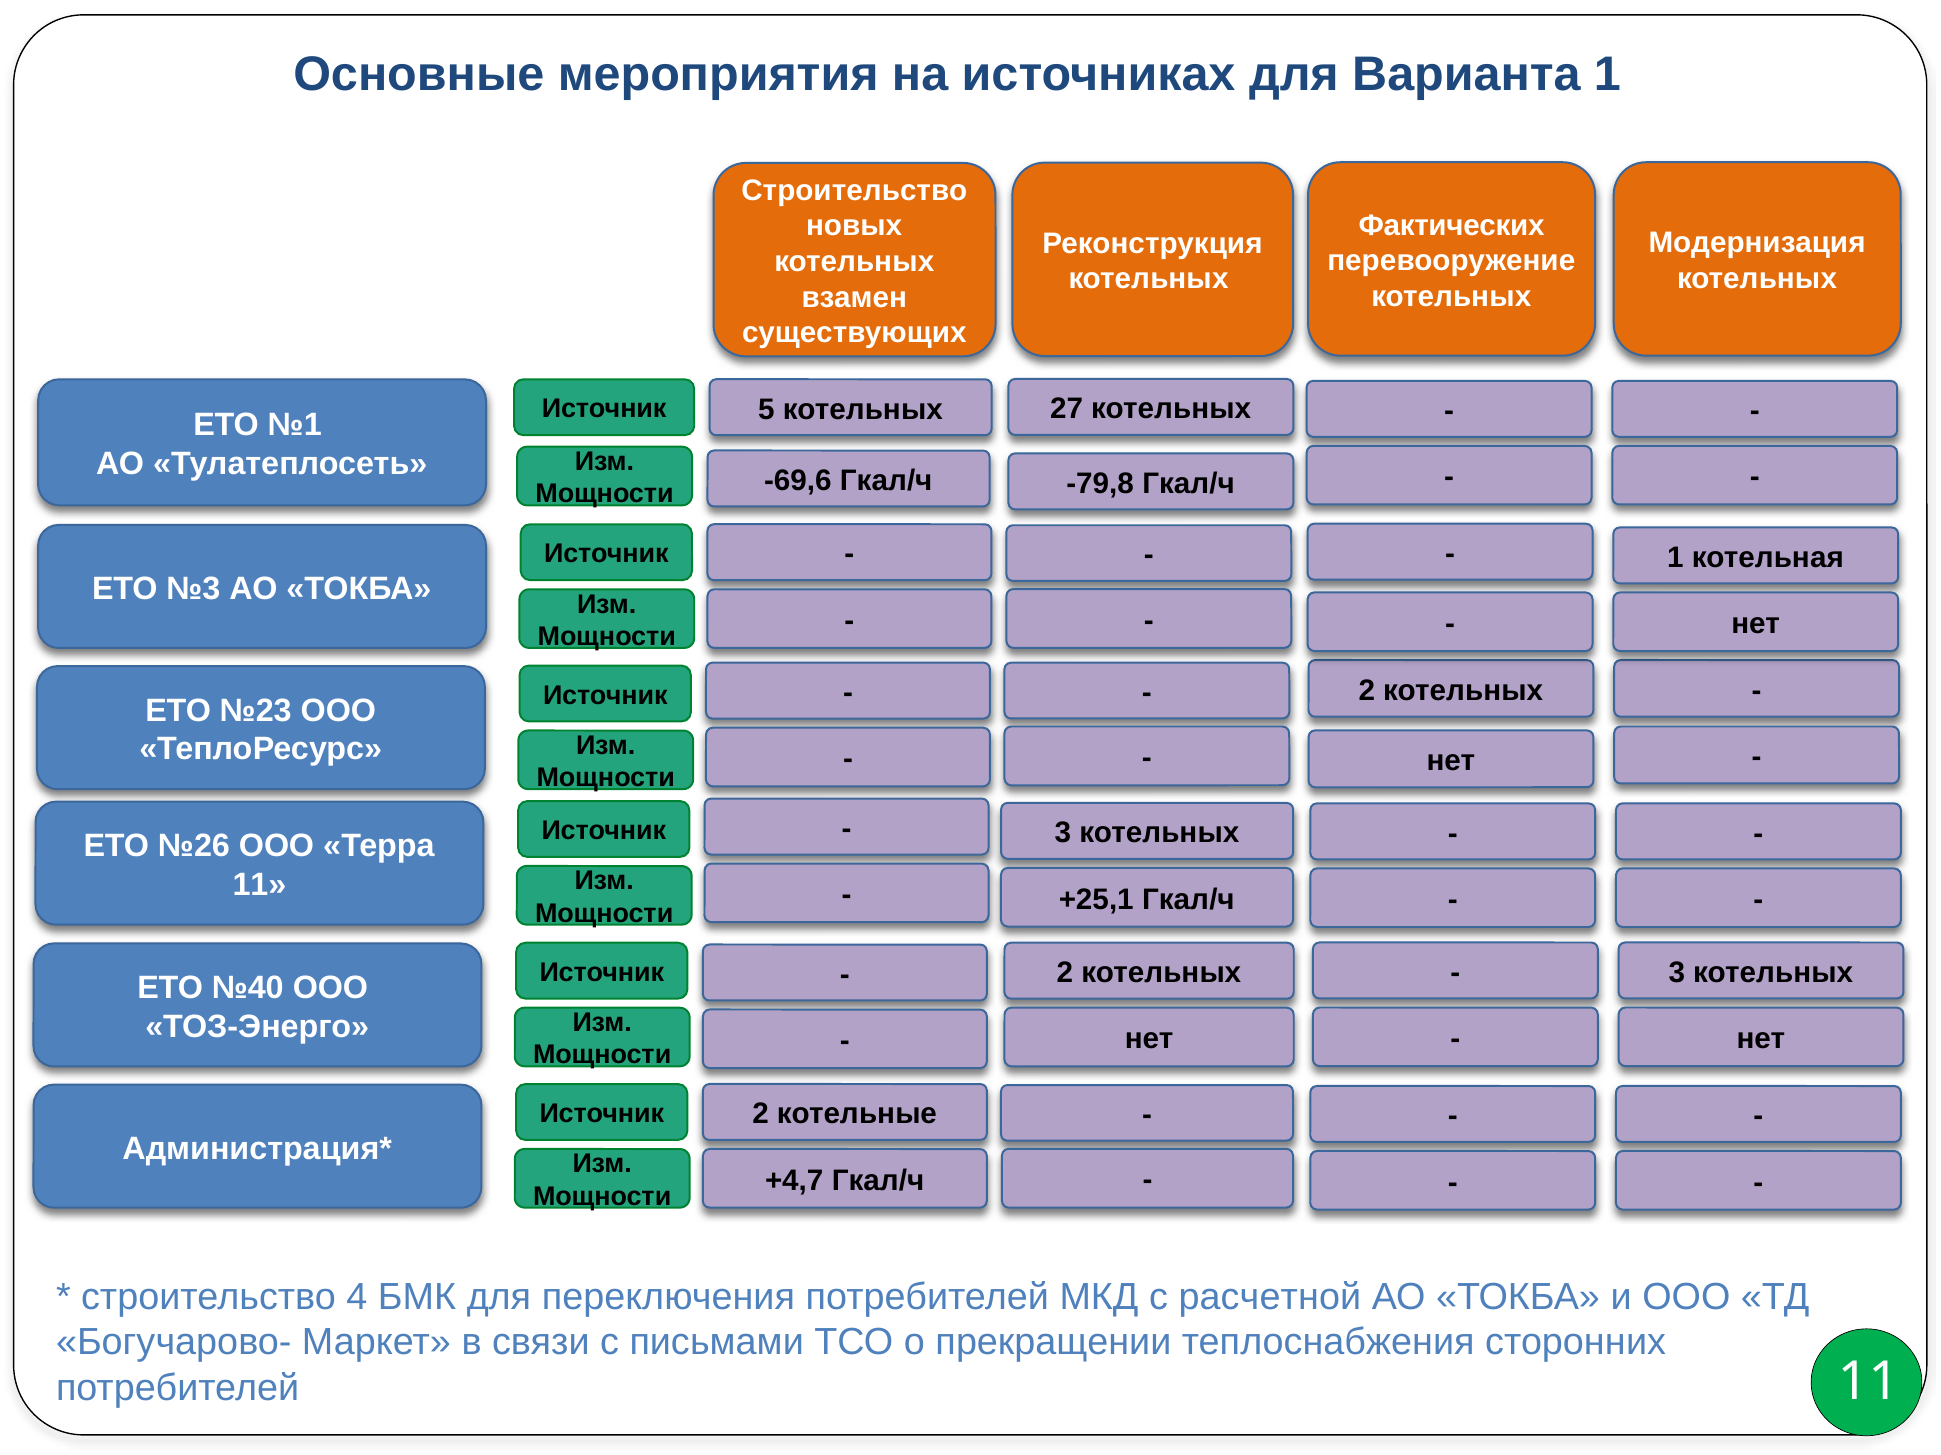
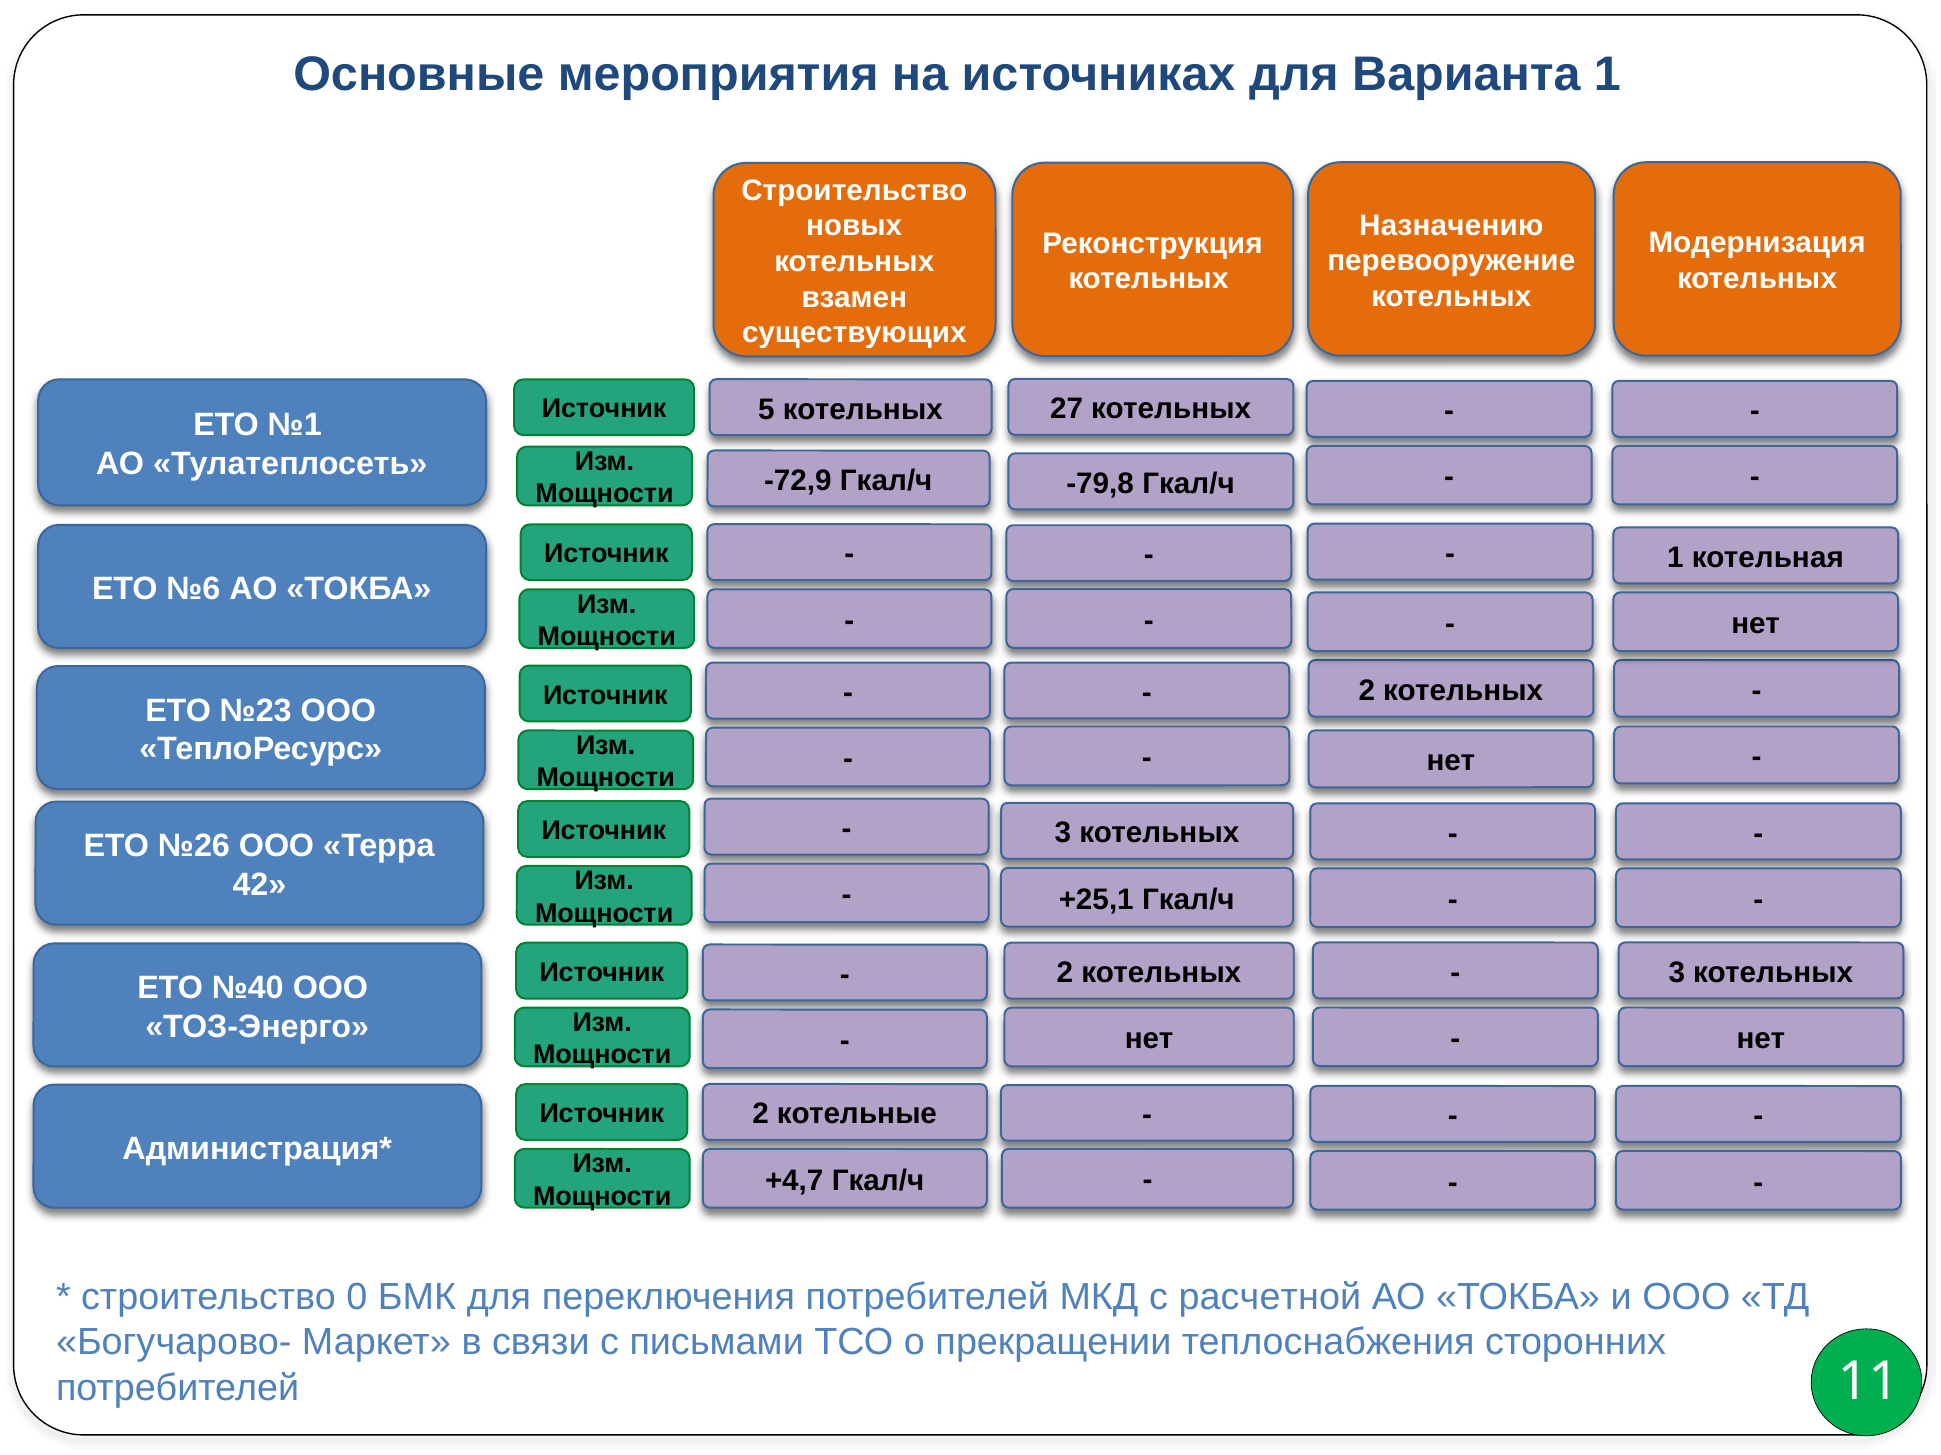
Фактических: Фактических -> Назначению (1451, 226)
-69,6: -69,6 -> -72,9 (798, 481)
№3: №3 -> №6 (193, 589)
11: 11 -> 42 (259, 885)
4: 4 -> 0 (357, 1298)
